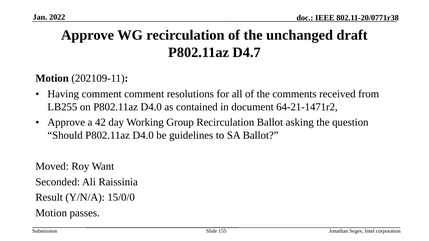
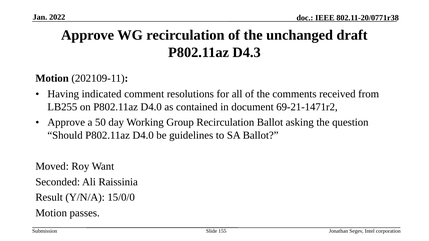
D4.7: D4.7 -> D4.3 (247, 52)
Having comment: comment -> indicated (102, 94)
64-21-1471r2: 64-21-1471r2 -> 69-21-1471r2 (307, 107)
42: 42 -> 50 (100, 122)
